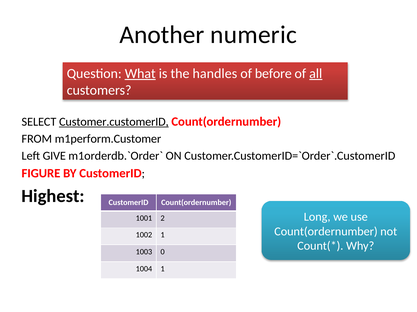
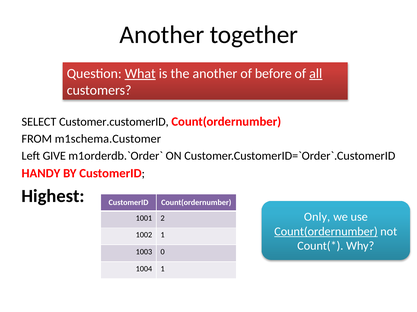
numeric: numeric -> together (254, 35)
the handles: handles -> another (215, 74)
Customer.customerID underline: present -> none (114, 122)
m1perform.Customer: m1perform.Customer -> m1schema.Customer (108, 139)
FIGURE: FIGURE -> HANDY (41, 174)
Long: Long -> Only (317, 217)
Count(ordernumber underline: none -> present (326, 232)
